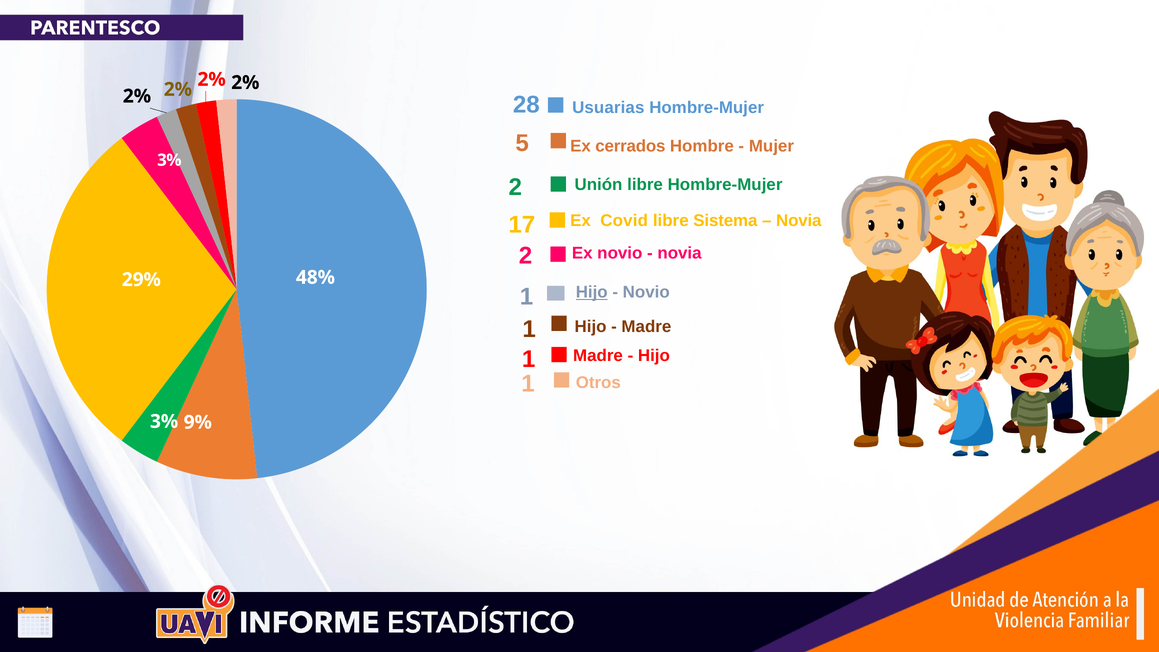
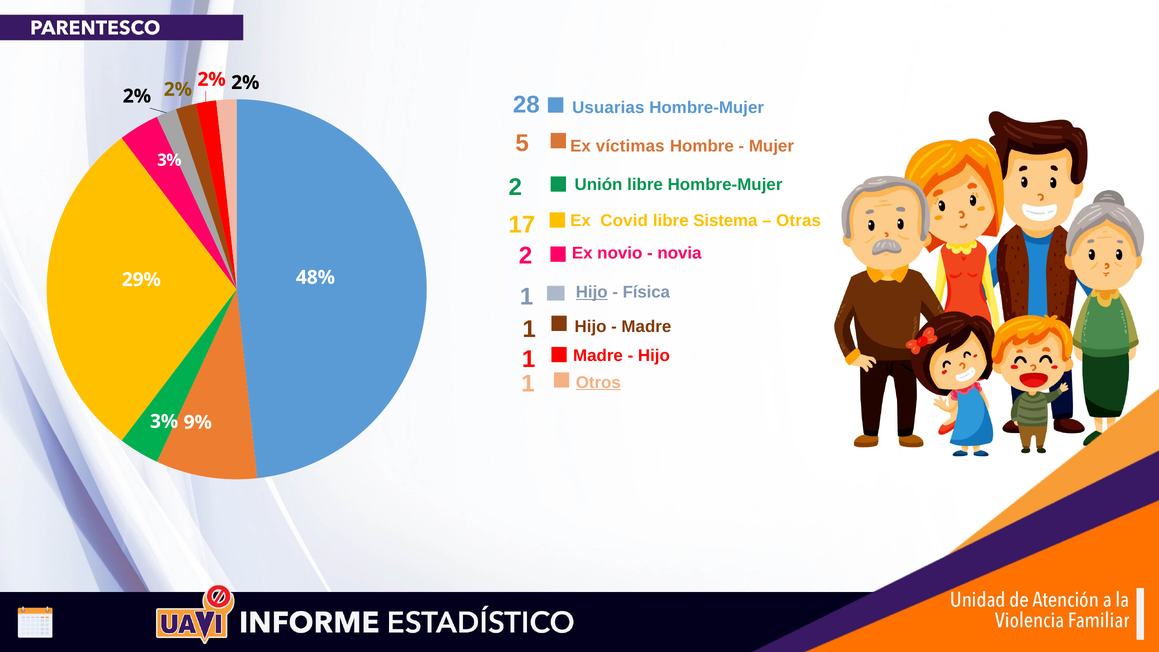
cerrados: cerrados -> víctimas (630, 146)
Novia: Novia -> Otras (799, 220)
Novio: Novio -> Física (646, 292)
Otros underline: none -> present (598, 382)
